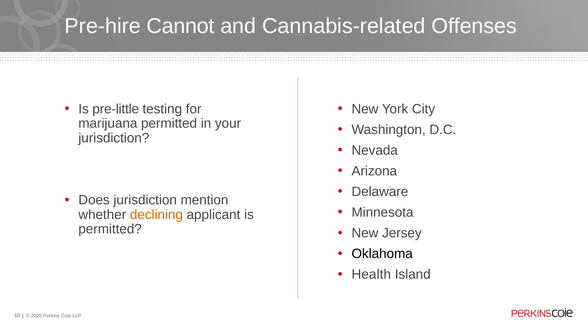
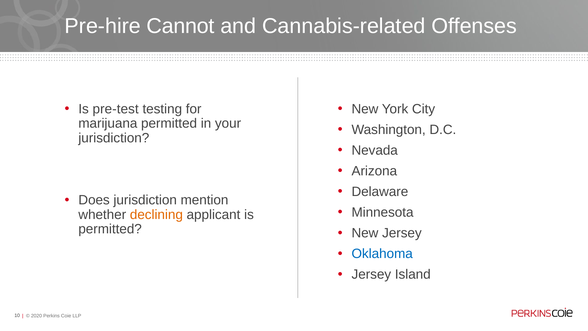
pre-little: pre-little -> pre-test (116, 109)
Oklahoma colour: black -> blue (382, 254)
Health: Health -> Jersey (371, 274)
